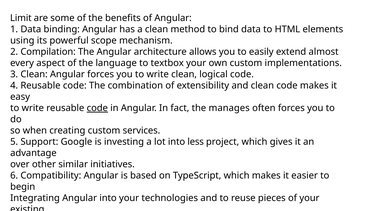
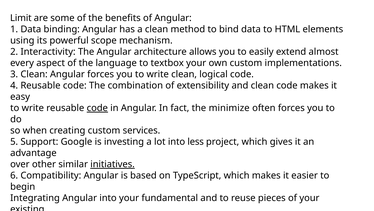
Compilation: Compilation -> Interactivity (48, 52)
manages: manages -> minimize (229, 108)
initiatives underline: none -> present (113, 164)
technologies: technologies -> fundamental (170, 198)
